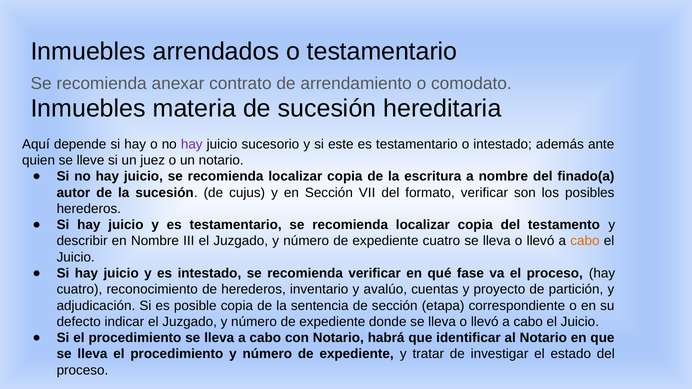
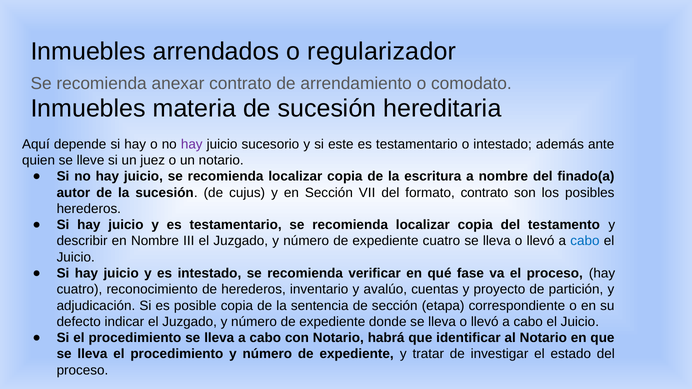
o testamentario: testamentario -> regularizador (382, 52)
formato verificar: verificar -> contrato (484, 193)
cabo colour: orange -> blue (585, 241)
